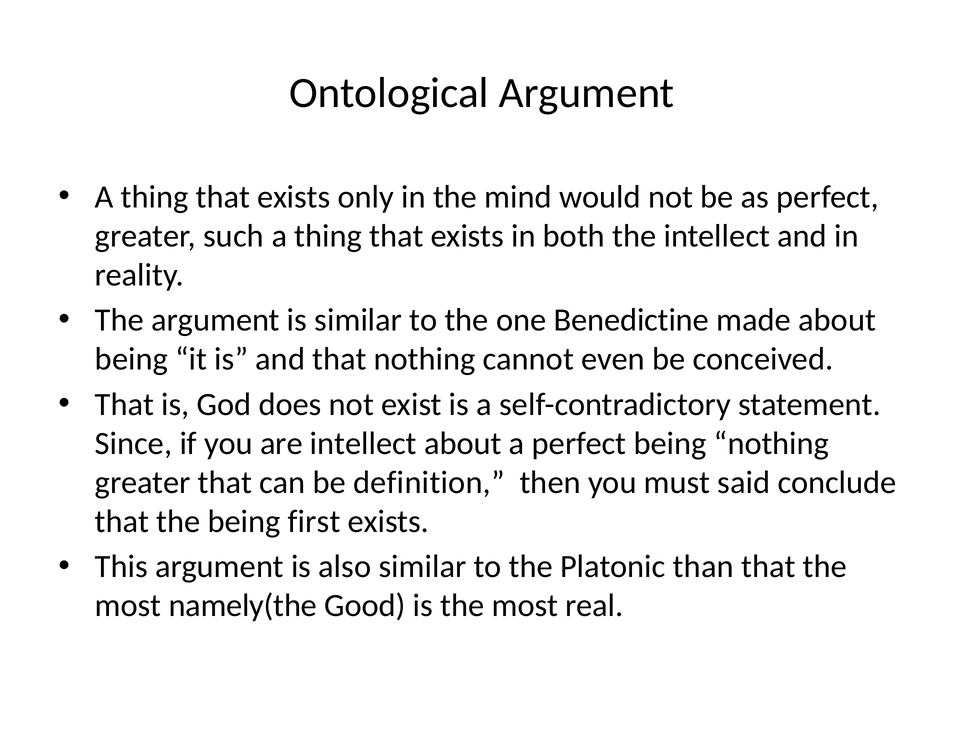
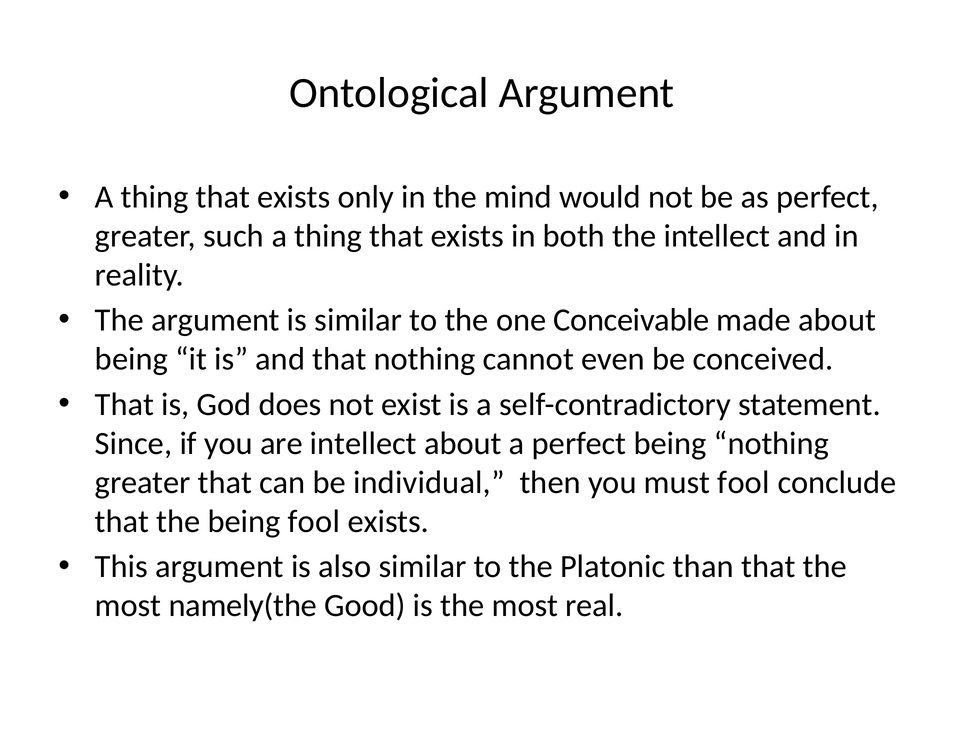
Benedictine: Benedictine -> Conceivable (631, 320)
definition: definition -> individual (429, 483)
must said: said -> fool (744, 483)
being first: first -> fool (314, 522)
